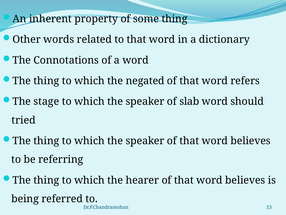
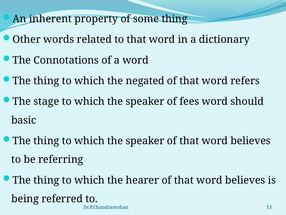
slab: slab -> fees (189, 101)
tried: tried -> basic (24, 120)
